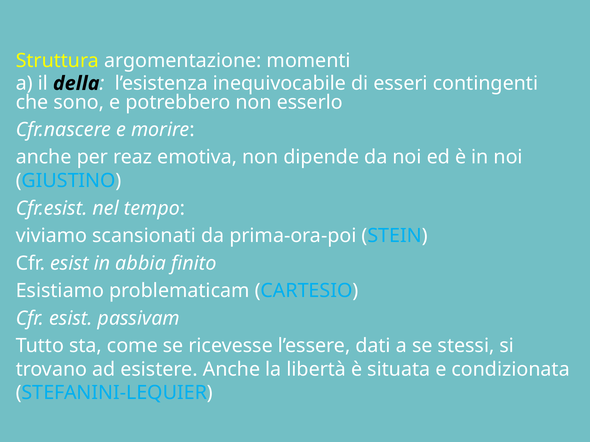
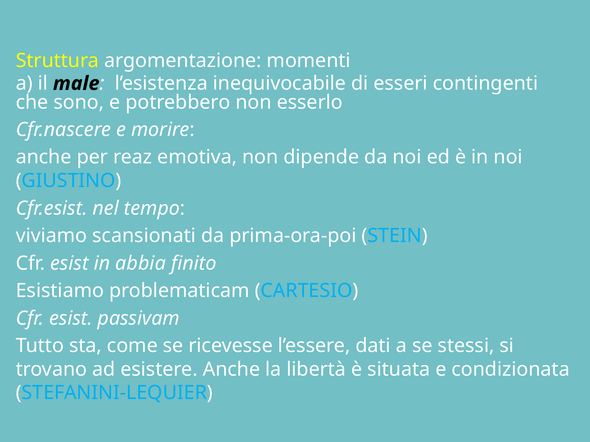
della: della -> male (76, 84)
